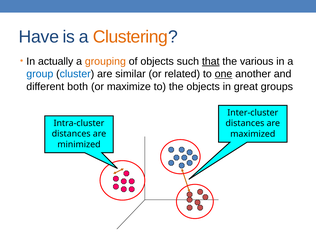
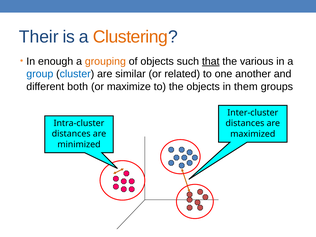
Have: Have -> Their (39, 37)
actually: actually -> enough (56, 61)
one underline: present -> none (223, 74)
great: great -> them (246, 87)
